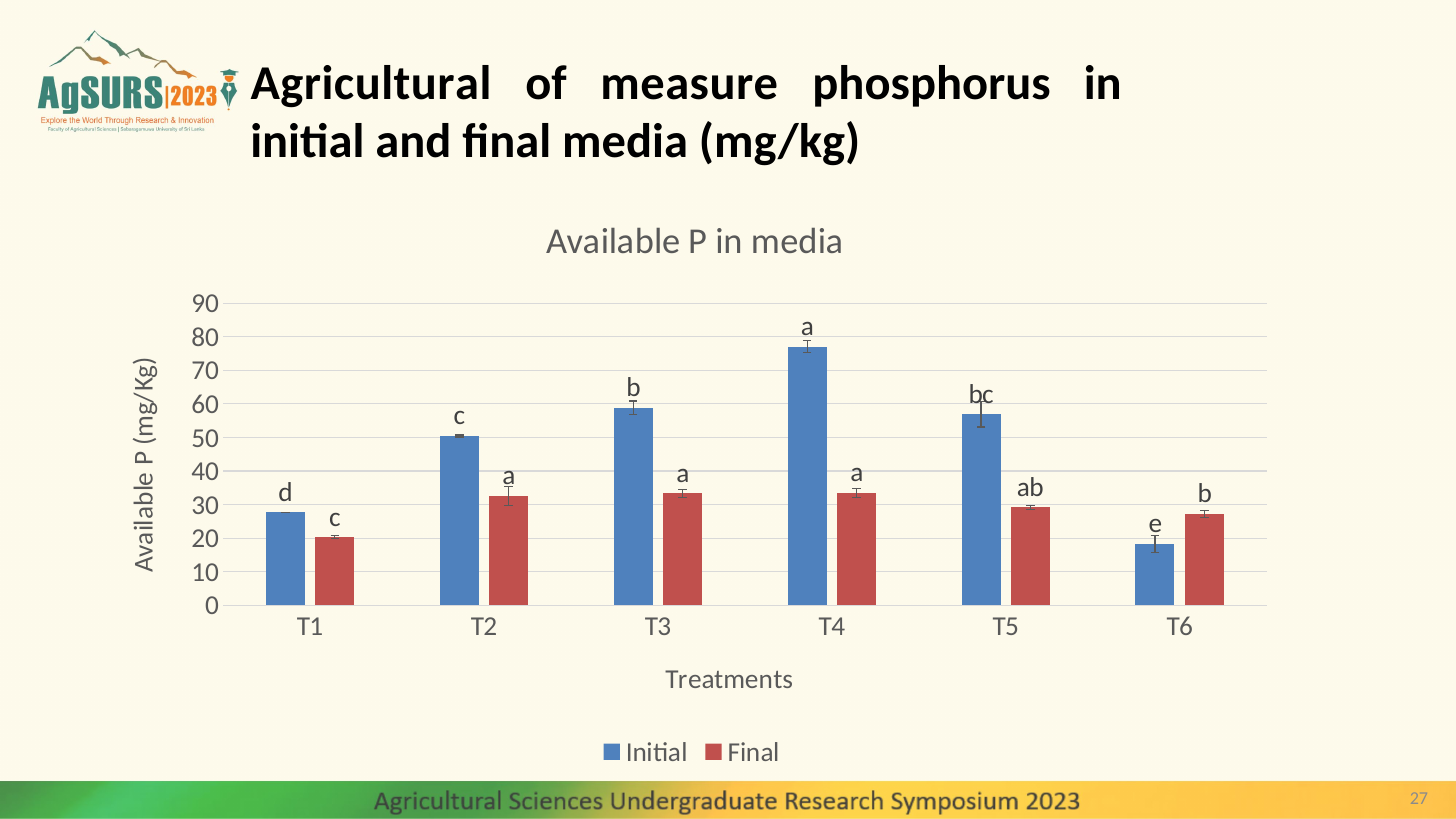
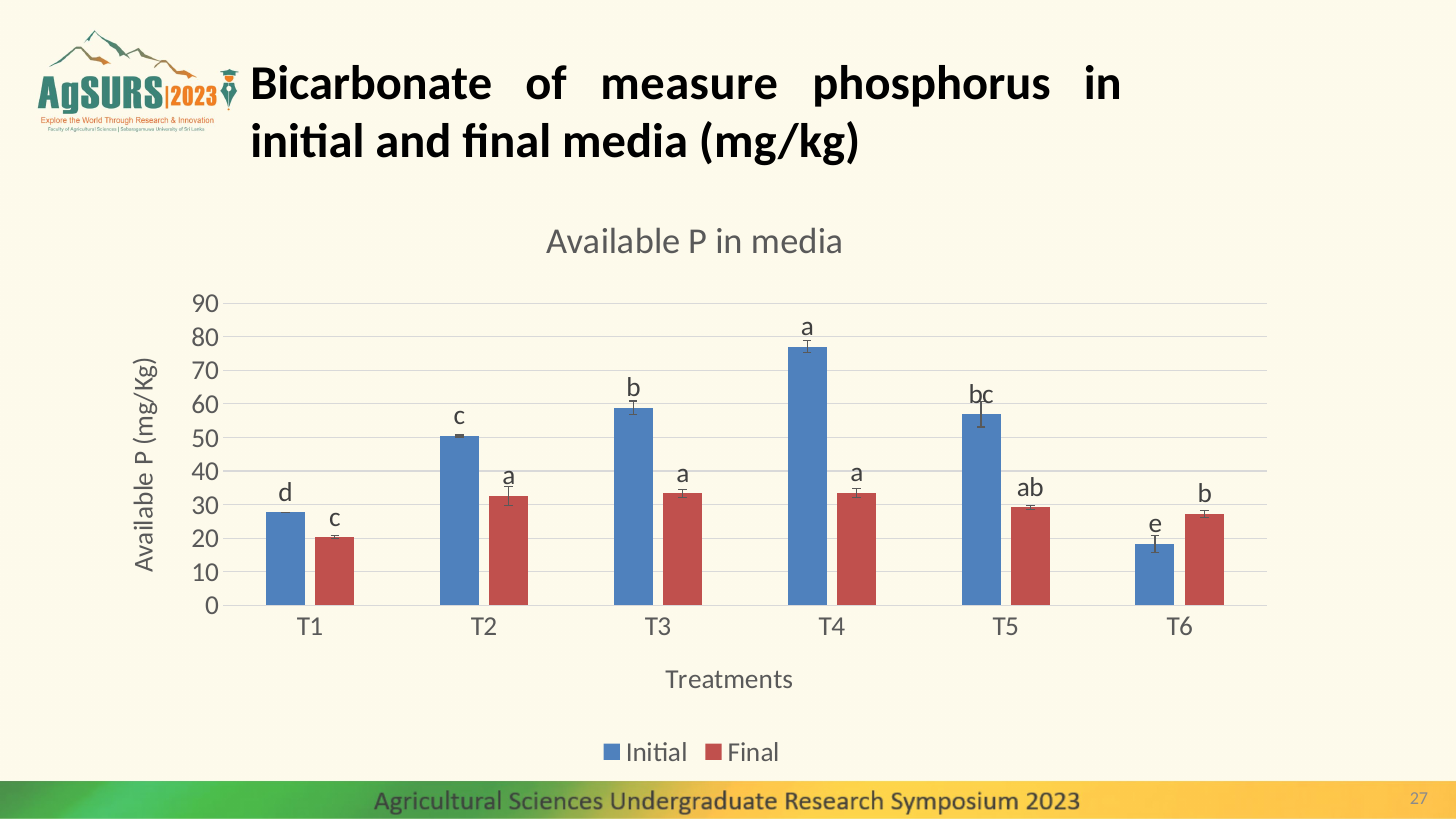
Agricultural: Agricultural -> Bicarbonate (371, 84)
